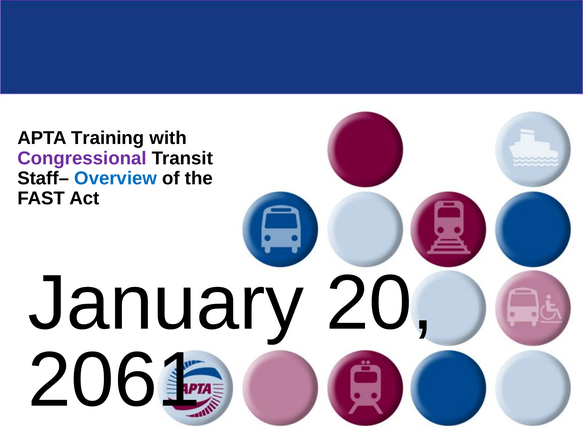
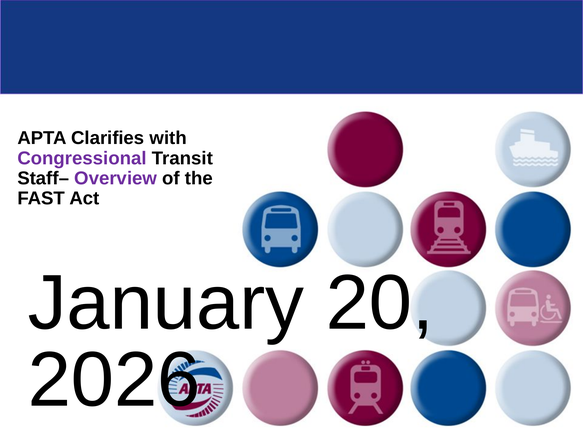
Training: Training -> Clarifies (108, 138)
Overview colour: blue -> purple (116, 178)
2061: 2061 -> 2026 (114, 380)
